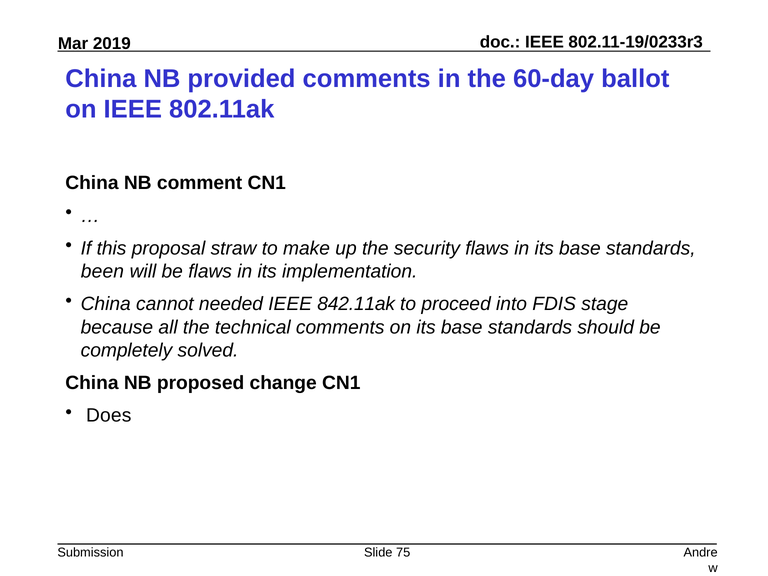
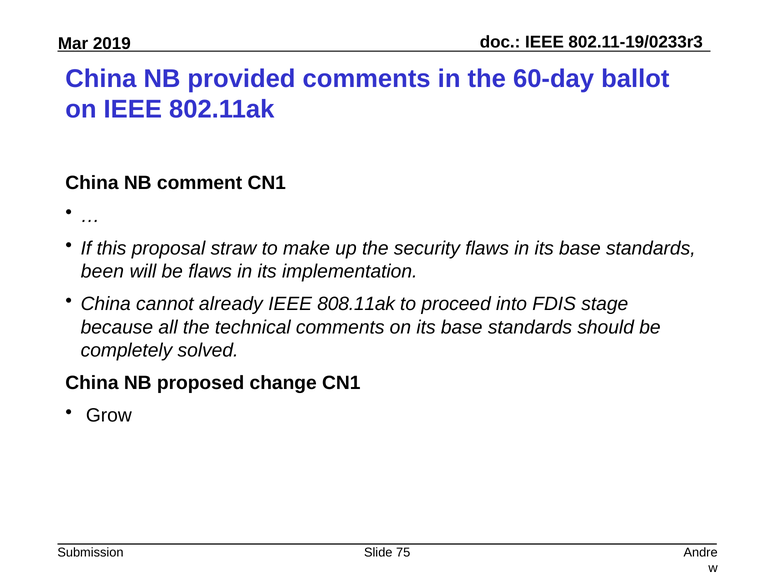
needed: needed -> already (231, 304)
842.11ak: 842.11ak -> 808.11ak (356, 304)
Does: Does -> Grow (109, 416)
